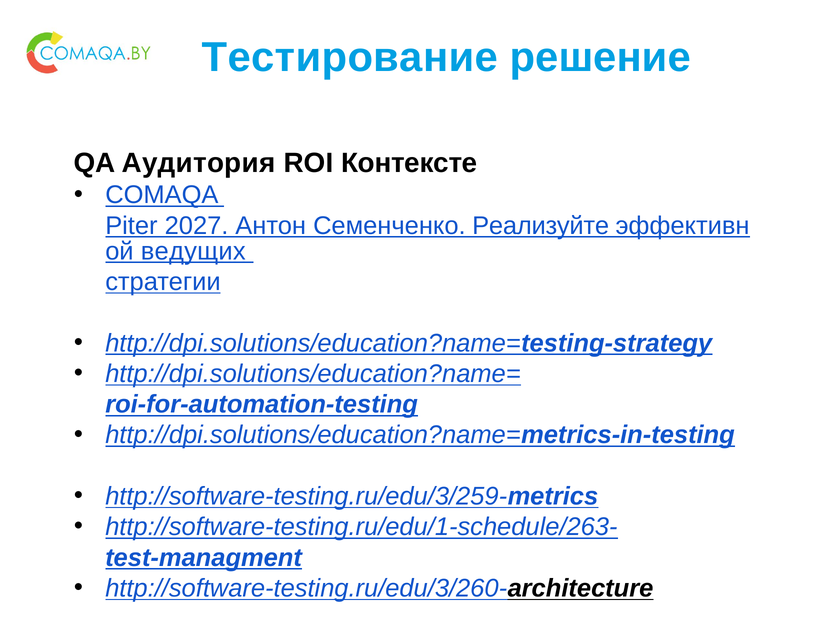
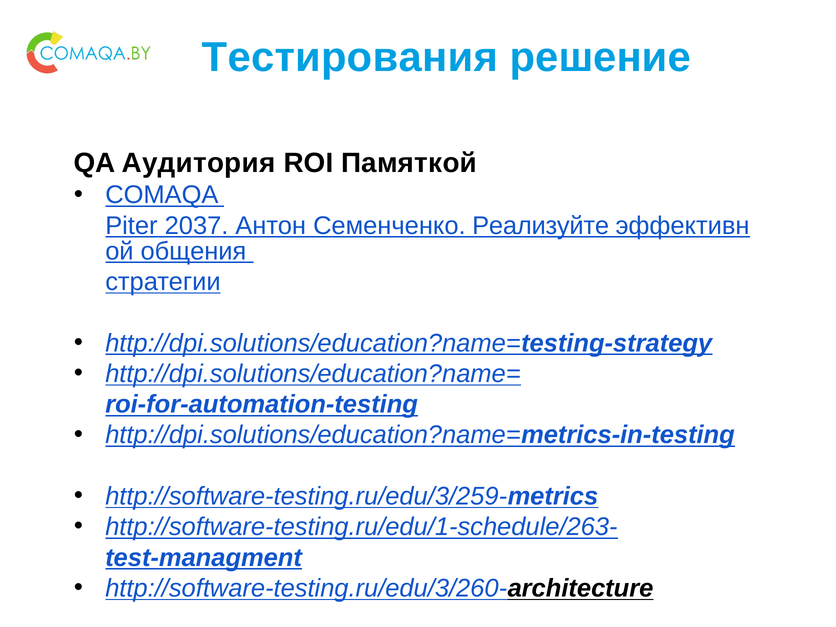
Тестирование: Тестирование -> Тестирования (350, 57)
Контексте: Контексте -> Памяткой (409, 163)
2027: 2027 -> 2037 (197, 226)
ведущих: ведущих -> общения (193, 251)
